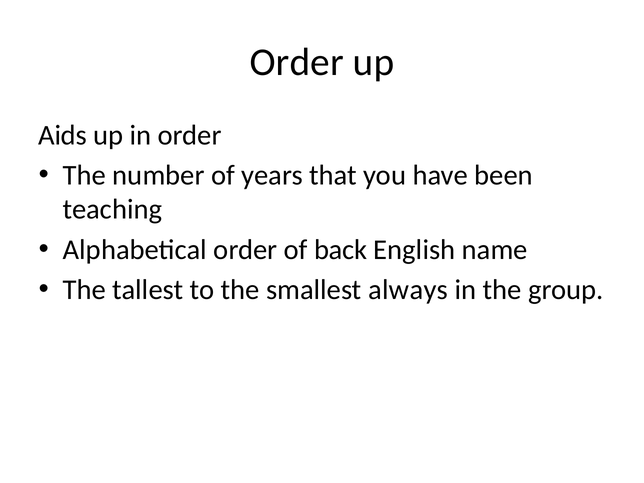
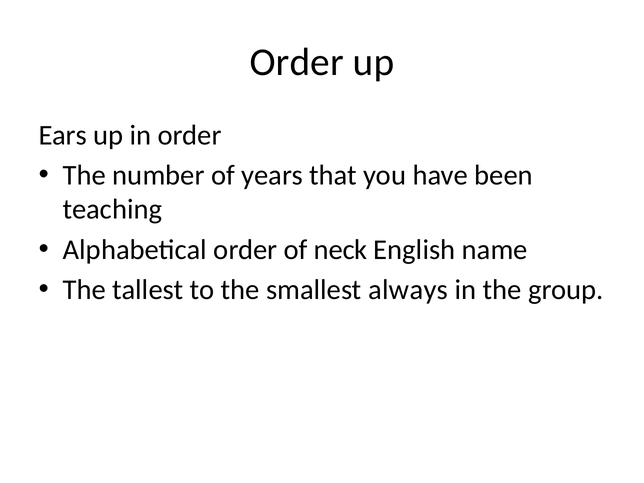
Aids: Aids -> Ears (63, 135)
back: back -> neck (341, 250)
